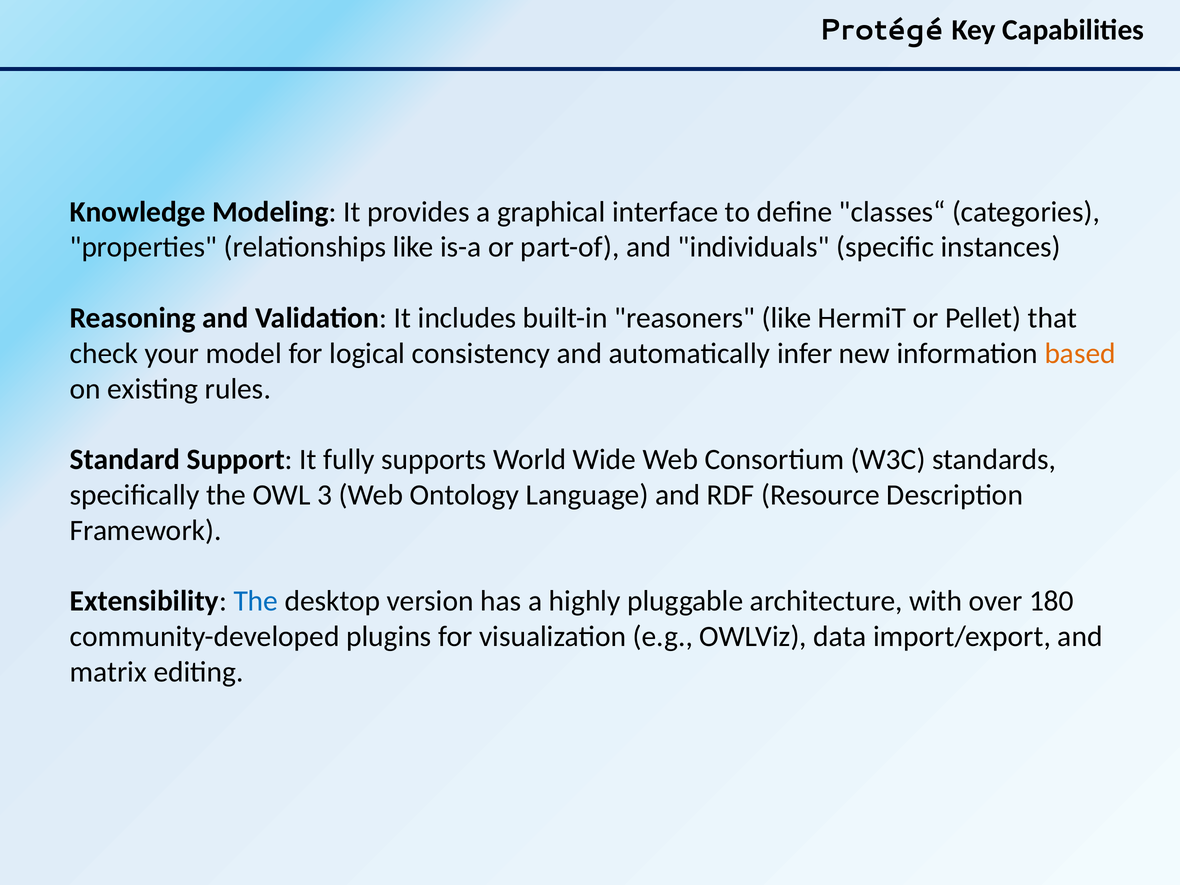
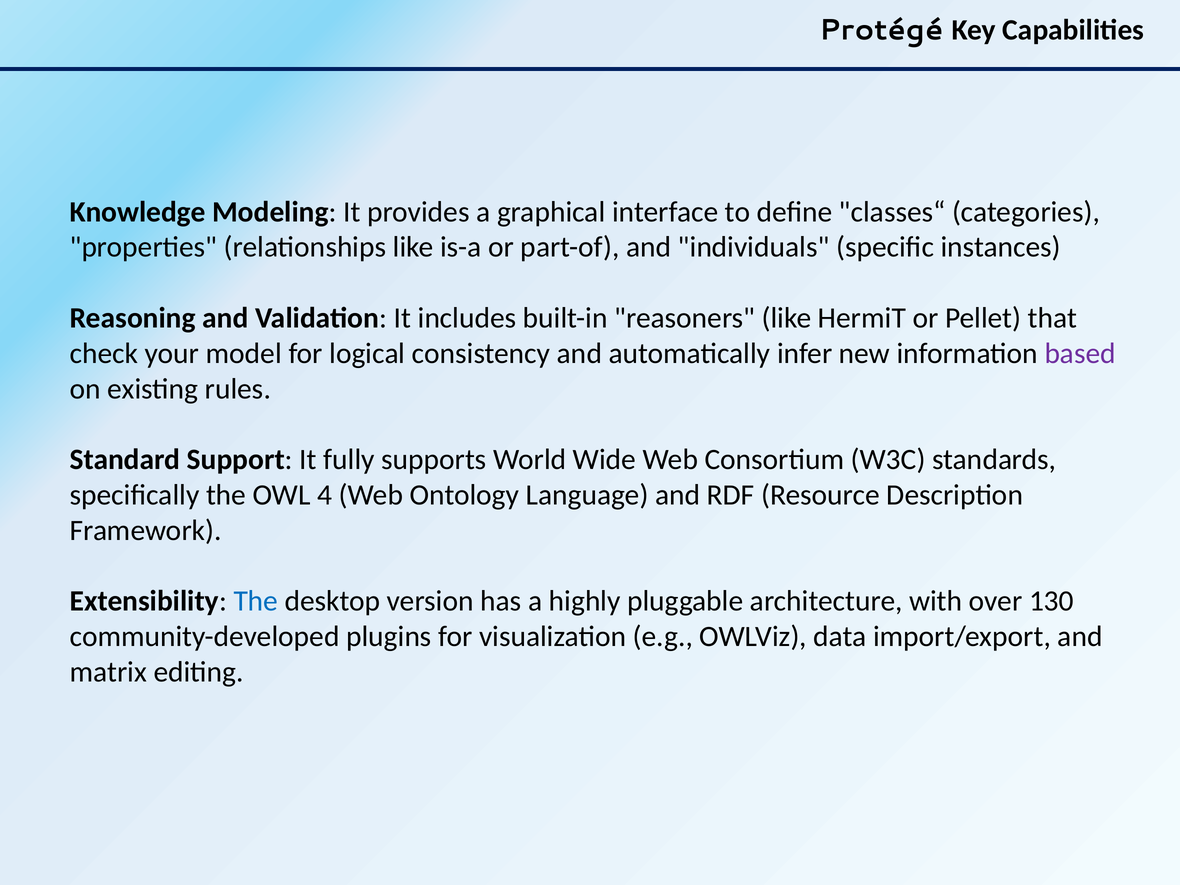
based colour: orange -> purple (1080, 353)
3: 3 -> 4 (325, 495)
180: 180 -> 130 (1051, 601)
